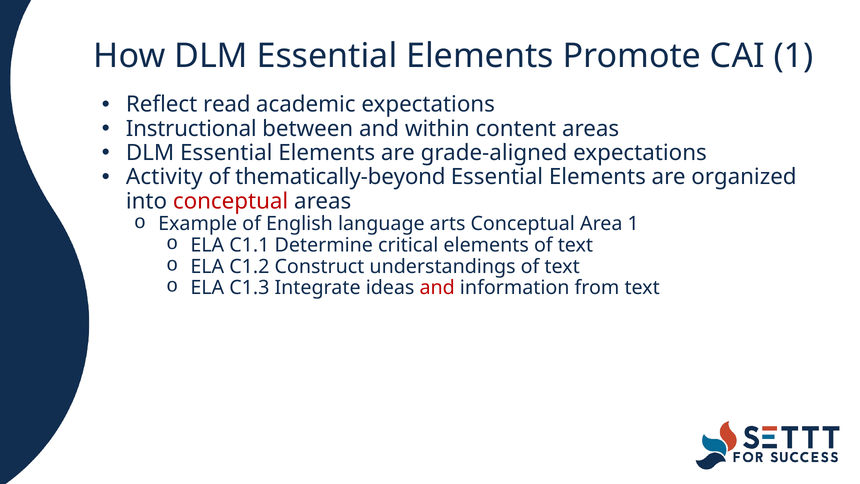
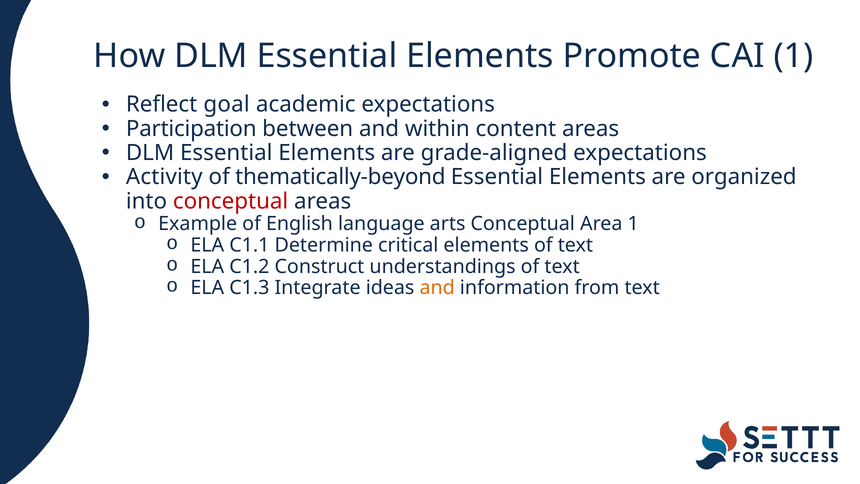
read: read -> goal (227, 105)
Instructional: Instructional -> Participation (191, 129)
and colour: red -> orange (437, 288)
